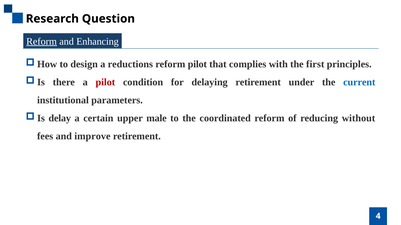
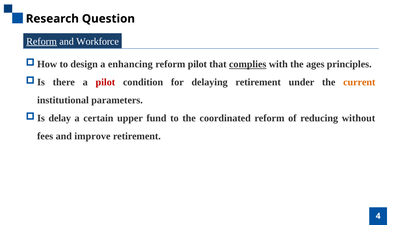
Enhancing: Enhancing -> Workforce (98, 42)
reductions: reductions -> enhancing (130, 64)
complies underline: none -> present (248, 64)
first: first -> ages (315, 64)
current colour: blue -> orange (359, 82)
male: male -> fund (156, 119)
